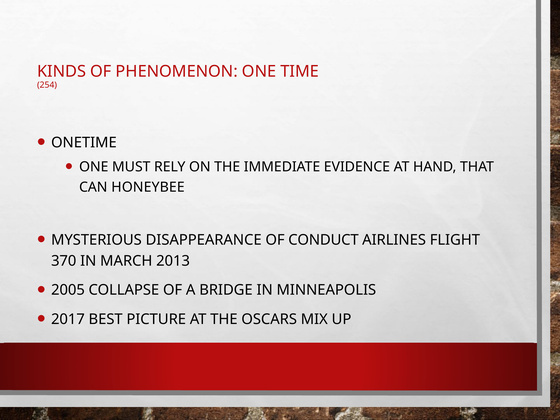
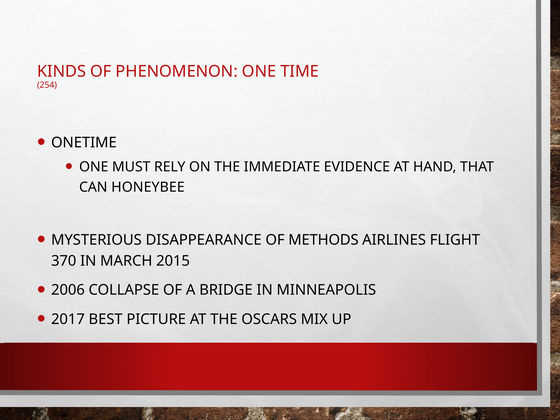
CONDUCT: CONDUCT -> METHODS (323, 240)
2013: 2013 -> 2015 (173, 261)
2005: 2005 -> 2006 (68, 290)
